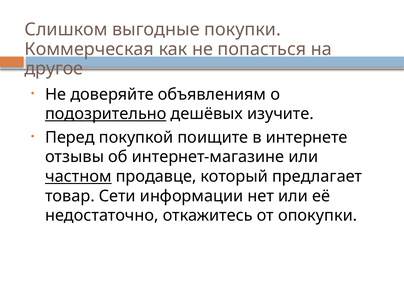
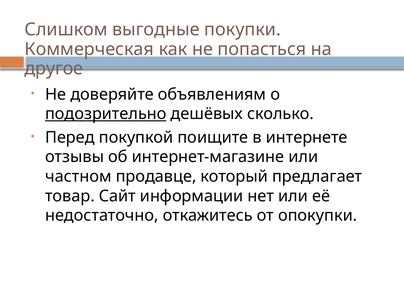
изучите: изучите -> сколько (280, 114)
частном underline: present -> none (78, 176)
Сети: Сети -> Сайт (117, 196)
